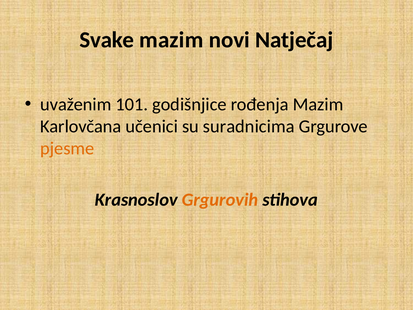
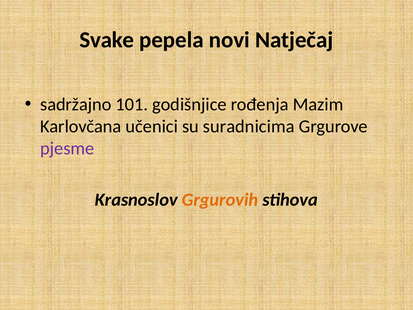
Svake mazim: mazim -> pepela (171, 40)
uvaženim: uvaženim -> sadržajno (76, 104)
pjesme colour: orange -> purple (67, 148)
